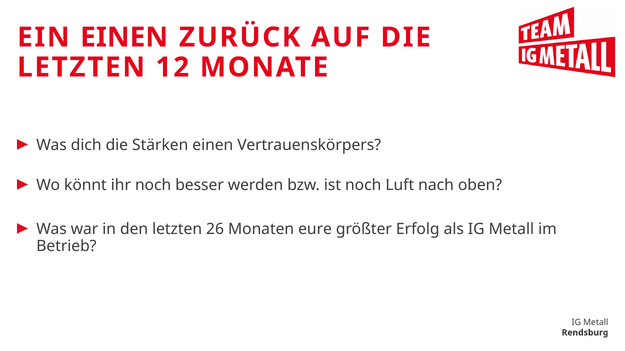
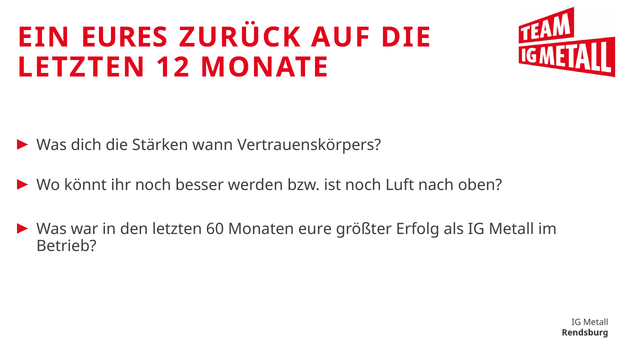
EIN EINEN: EINEN -> EURES (124, 37)
Stärken einen: einen -> wann (213, 145)
26: 26 -> 60 (215, 230)
